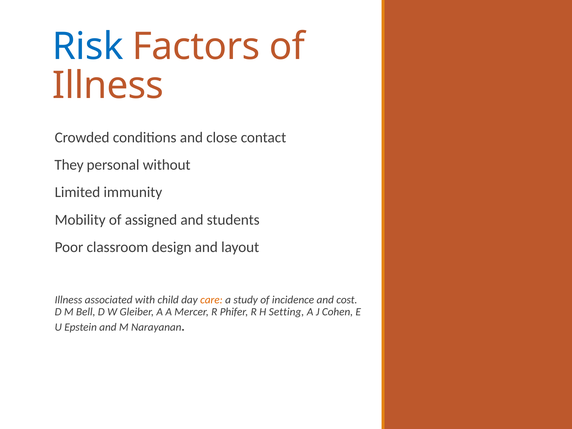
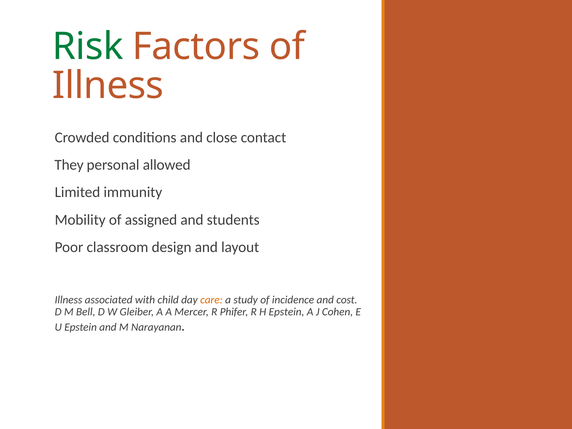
Risk colour: blue -> green (88, 47)
without: without -> allowed (167, 165)
H Setting: Setting -> Epstein (287, 312)
